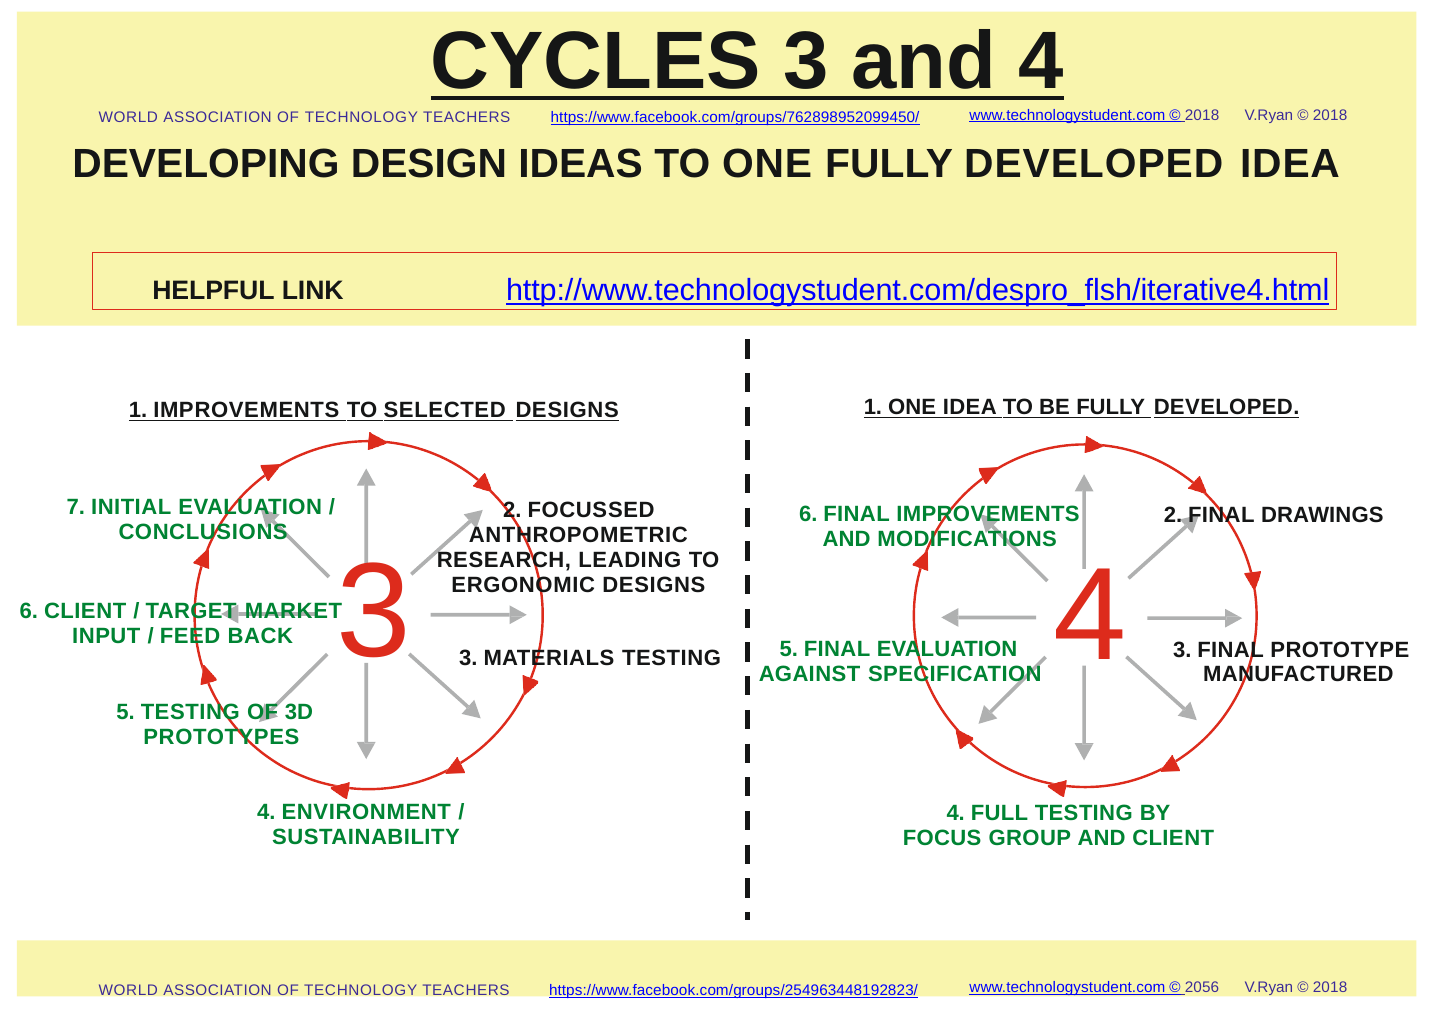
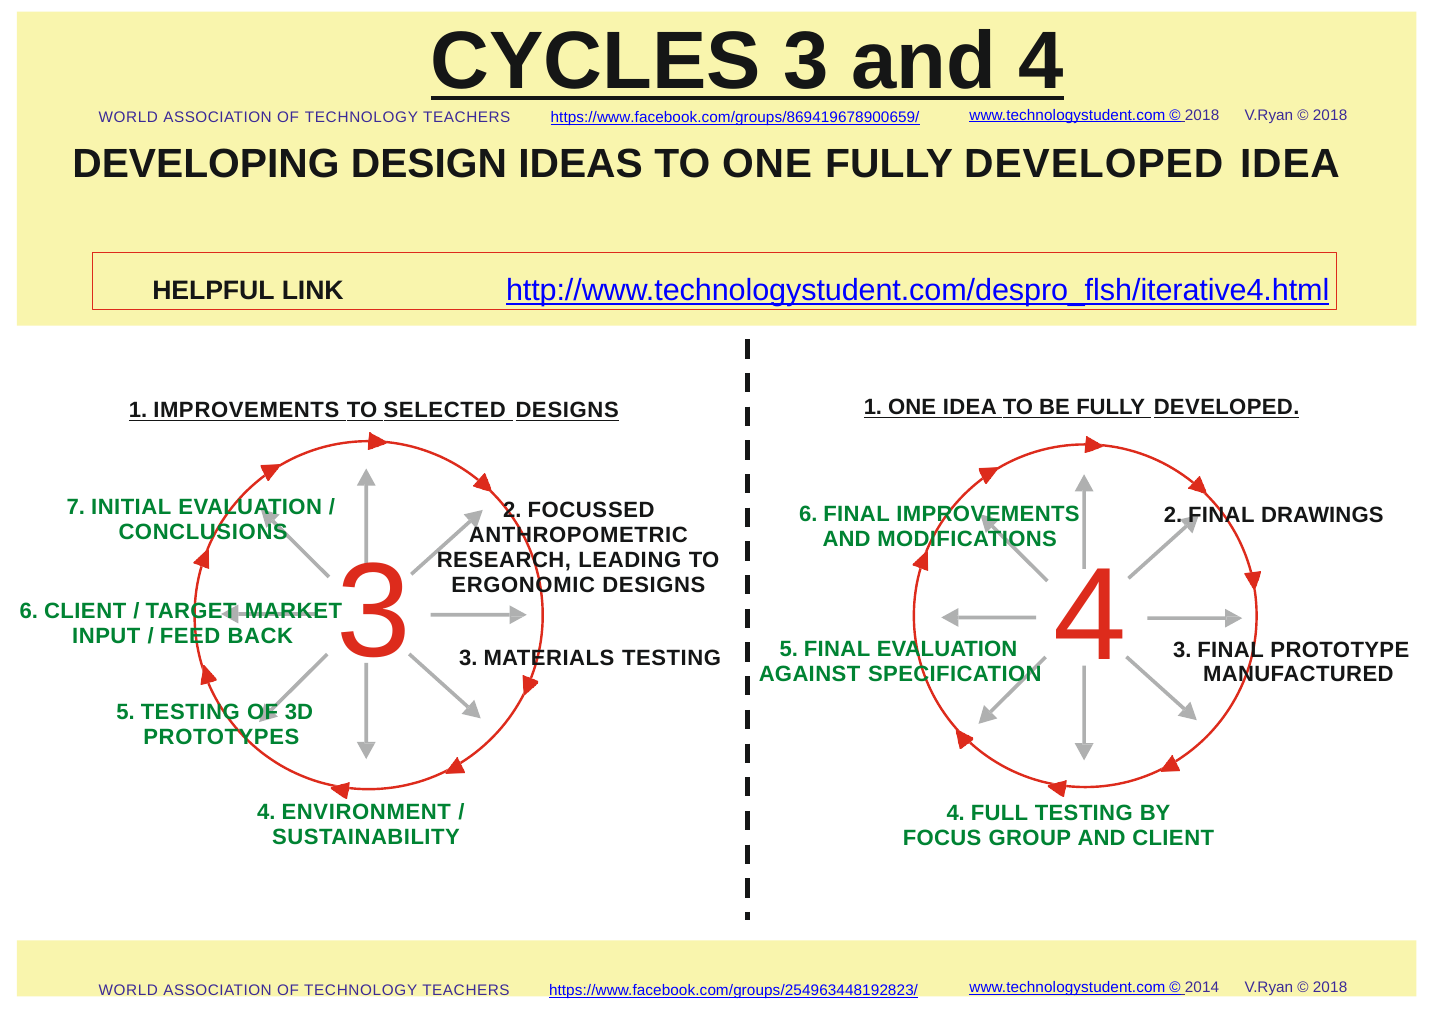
https://www.facebook.com/groups/762898952099450/: https://www.facebook.com/groups/762898952099450/ -> https://www.facebook.com/groups/869419678900659/ (735, 118)
2056: 2056 -> 2014 (1202, 988)
